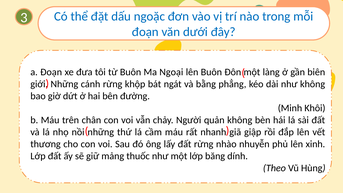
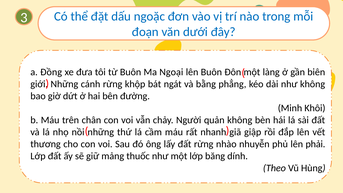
a Đoạn: Đoạn -> Đồng (51, 72)
xinh: xinh -> phải (315, 144)
